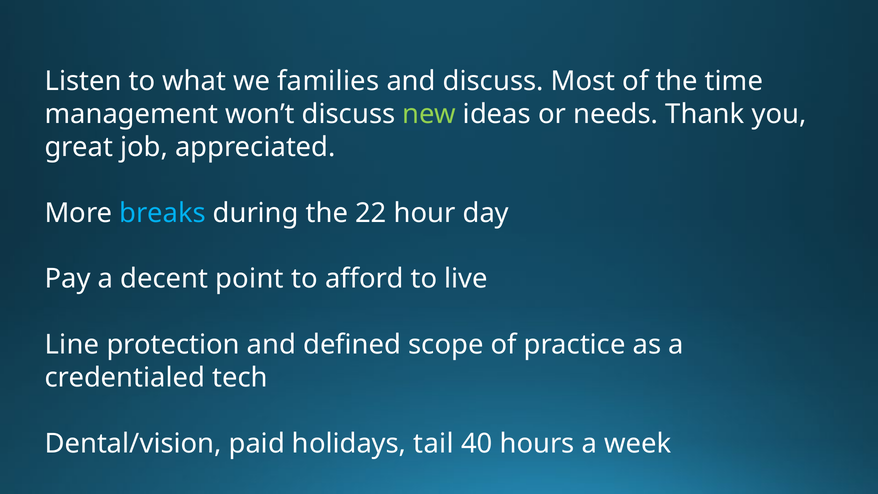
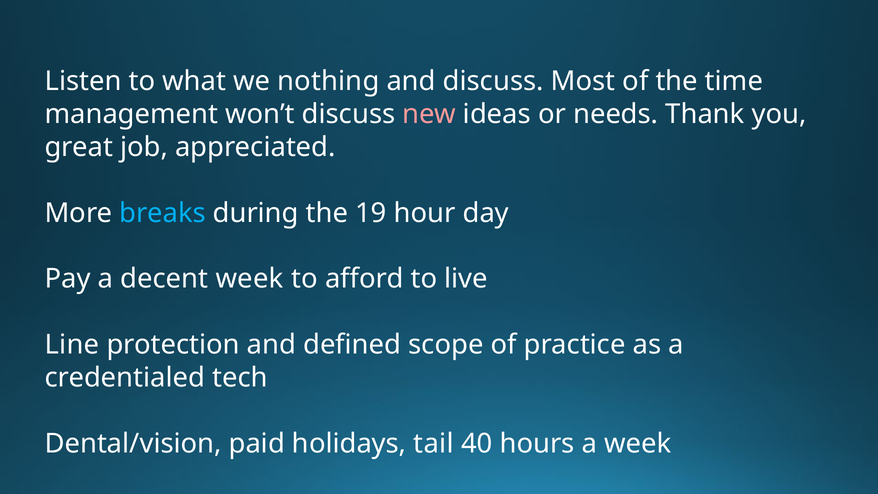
families: families -> nothing (328, 81)
new colour: light green -> pink (429, 114)
22: 22 -> 19 (371, 213)
decent point: point -> week (250, 279)
